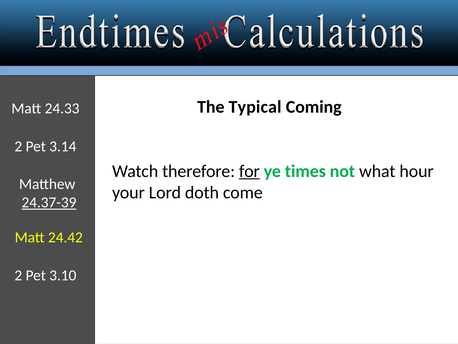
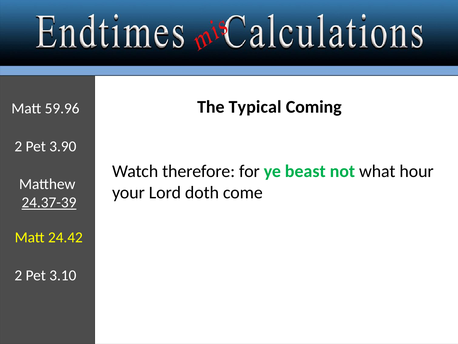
24.33: 24.33 -> 59.96 (62, 108)
3.14: 3.14 -> 3.90 (63, 146)
for underline: present -> none (249, 171)
times: times -> beast (305, 171)
